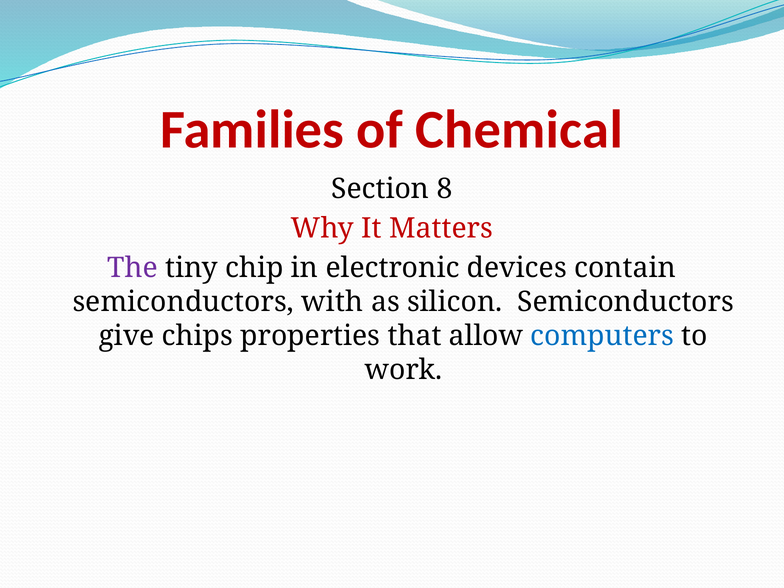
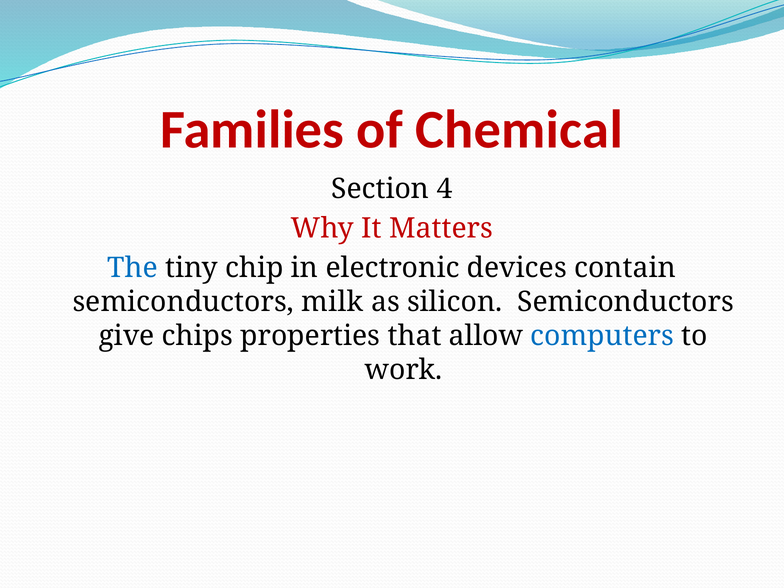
8: 8 -> 4 (445, 189)
The colour: purple -> blue (133, 268)
with: with -> milk (332, 302)
